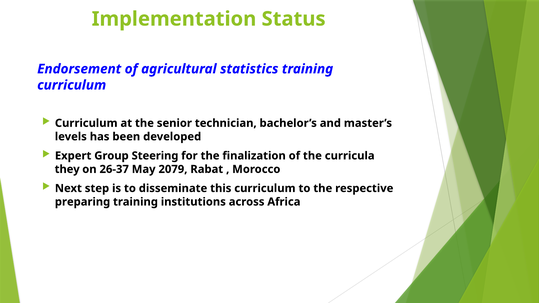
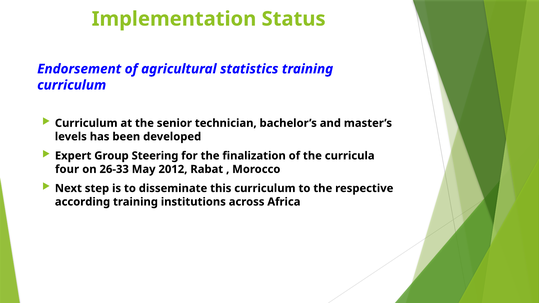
they: they -> four (67, 169)
26-37: 26-37 -> 26-33 (114, 169)
2079: 2079 -> 2012 (173, 169)
preparing: preparing -> according (83, 202)
